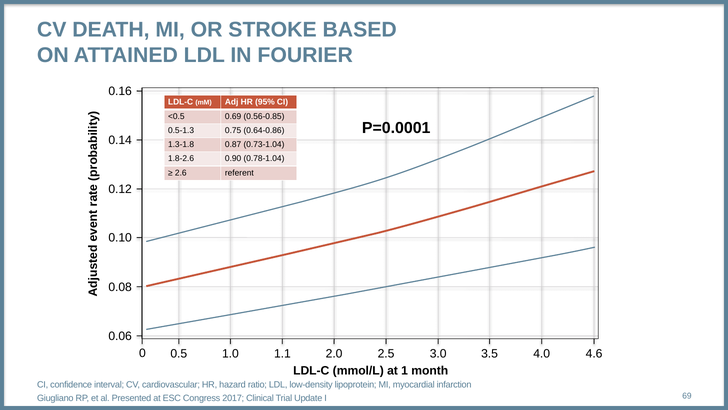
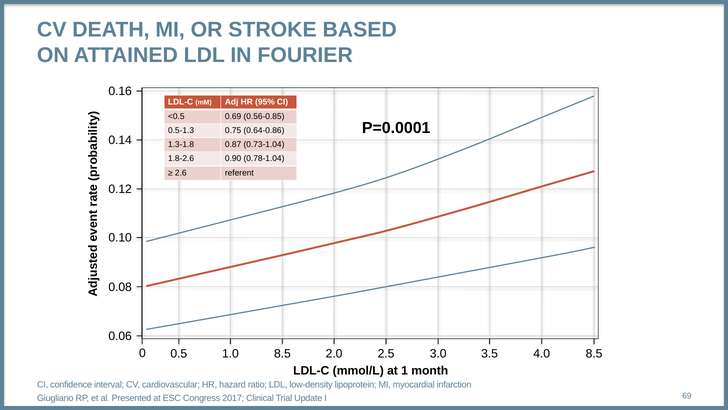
4.0 4.6: 4.6 -> 8.5 (594, 353)
1.1: 1.1 -> 8.5 (282, 353)
